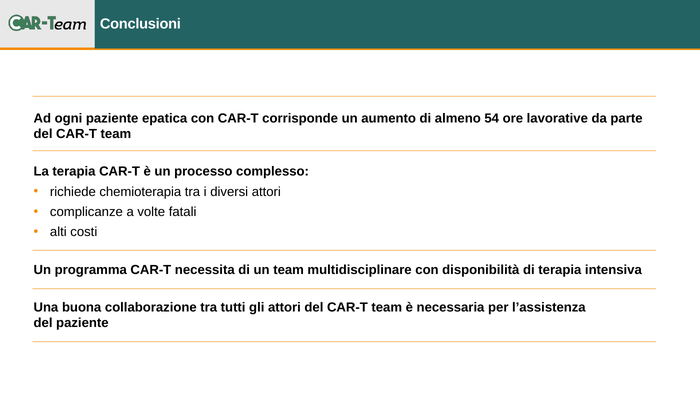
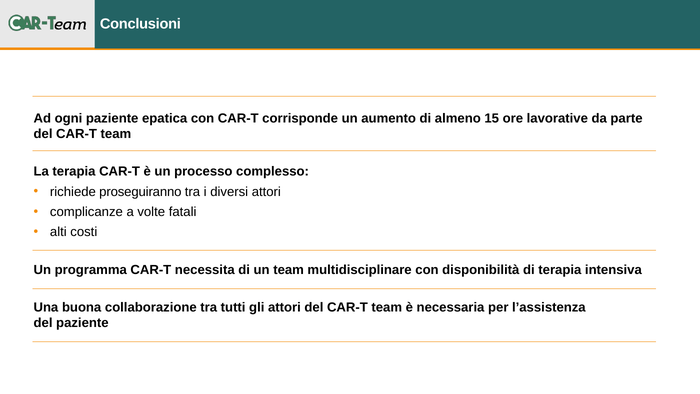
54: 54 -> 15 (492, 118)
chemioterapia: chemioterapia -> proseguiranno (140, 192)
